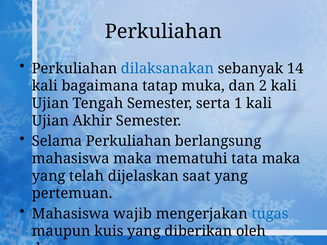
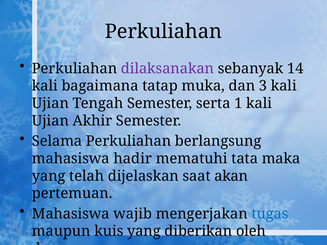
dilaksanakan colour: blue -> purple (168, 69)
2: 2 -> 3 (263, 86)
mahasiswa maka: maka -> hadir (133, 159)
saat yang: yang -> akan (231, 176)
